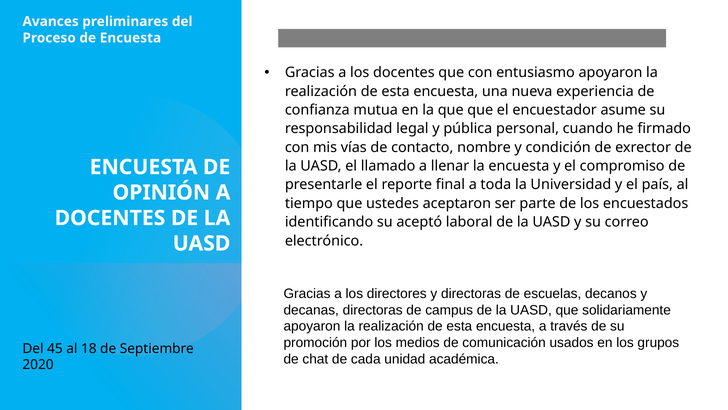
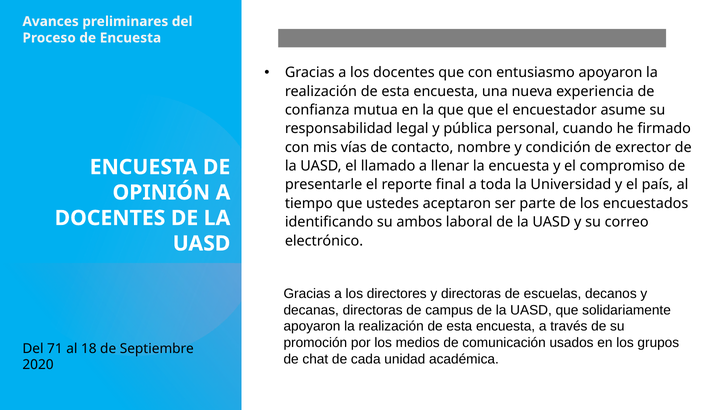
aceptó: aceptó -> ambos (419, 222)
45: 45 -> 71 (55, 348)
